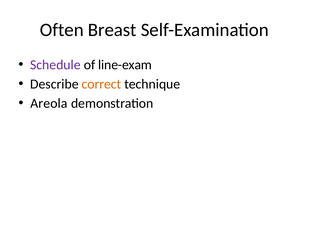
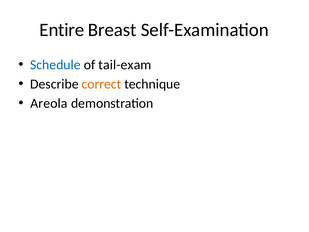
Often: Often -> Entire (62, 30)
Schedule colour: purple -> blue (55, 65)
line-exam: line-exam -> tail-exam (125, 65)
